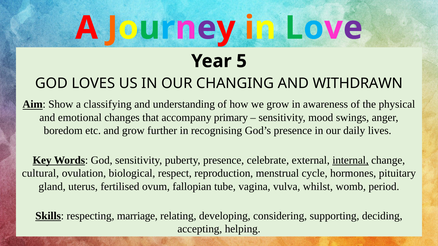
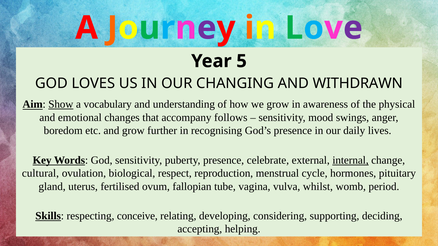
Show underline: none -> present (61, 105)
classifying: classifying -> vocabulary (108, 105)
primary: primary -> follows (231, 118)
marriage: marriage -> conceive (137, 216)
